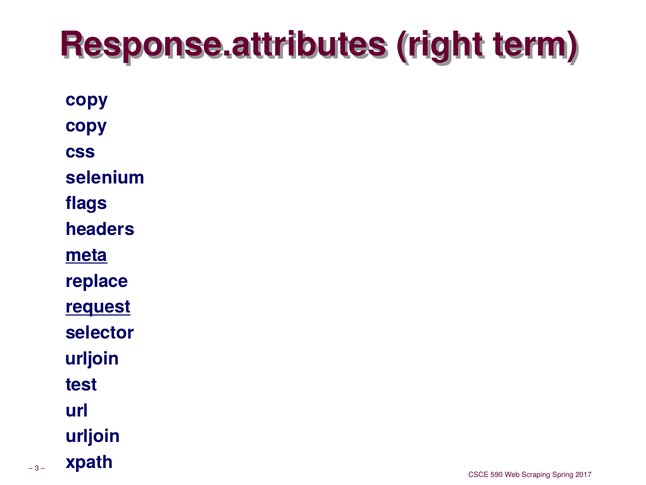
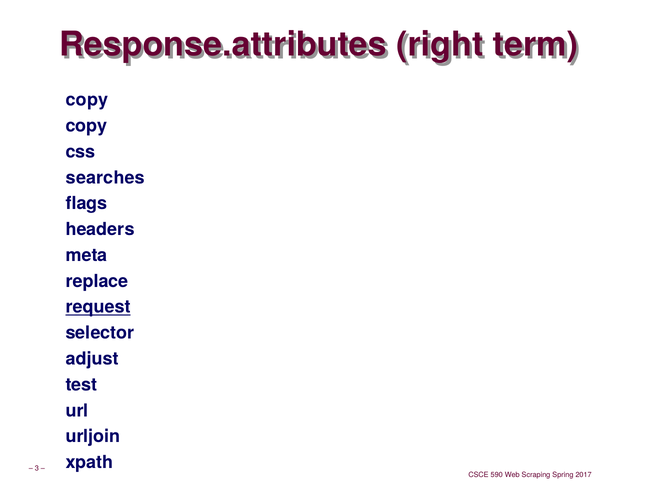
selenium: selenium -> searches (105, 177)
meta underline: present -> none (87, 255)
urljoin: urljoin -> adjust (92, 358)
